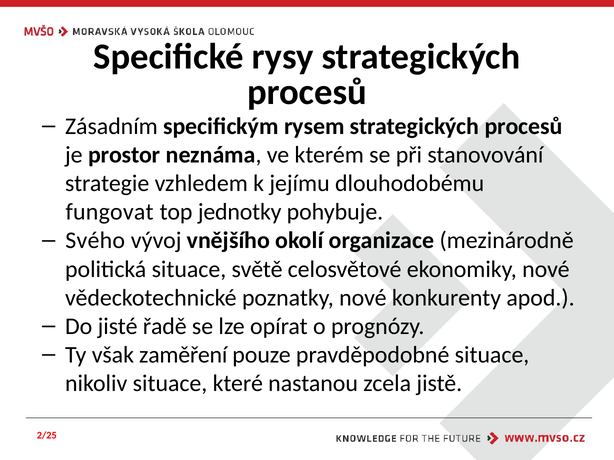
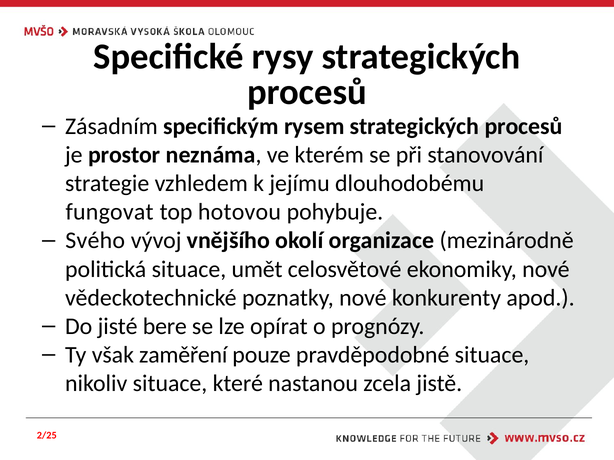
jednotky: jednotky -> hotovou (239, 212)
světě: světě -> umět (257, 269)
řadě: řadě -> bere (165, 327)
